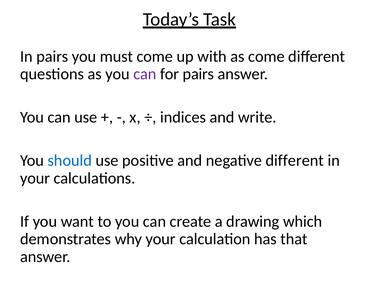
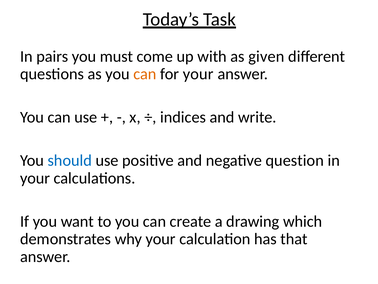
as come: come -> given (266, 56)
can colour: purple -> orange (145, 74)
for pairs: pairs -> your (198, 74)
negative different: different -> question (295, 160)
